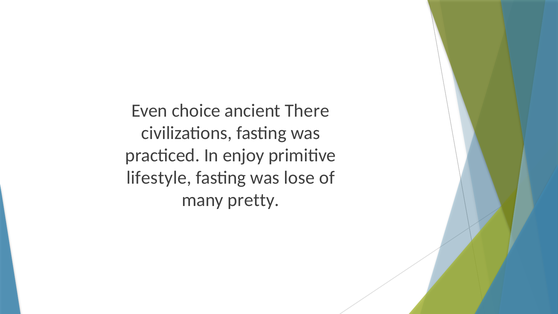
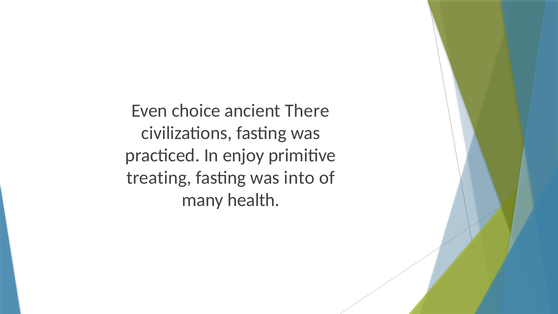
lifestyle: lifestyle -> treating (159, 178)
lose: lose -> into (299, 178)
pretty: pretty -> health (254, 200)
